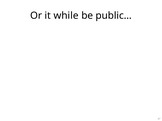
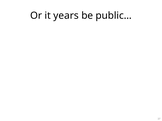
while: while -> years (66, 16)
